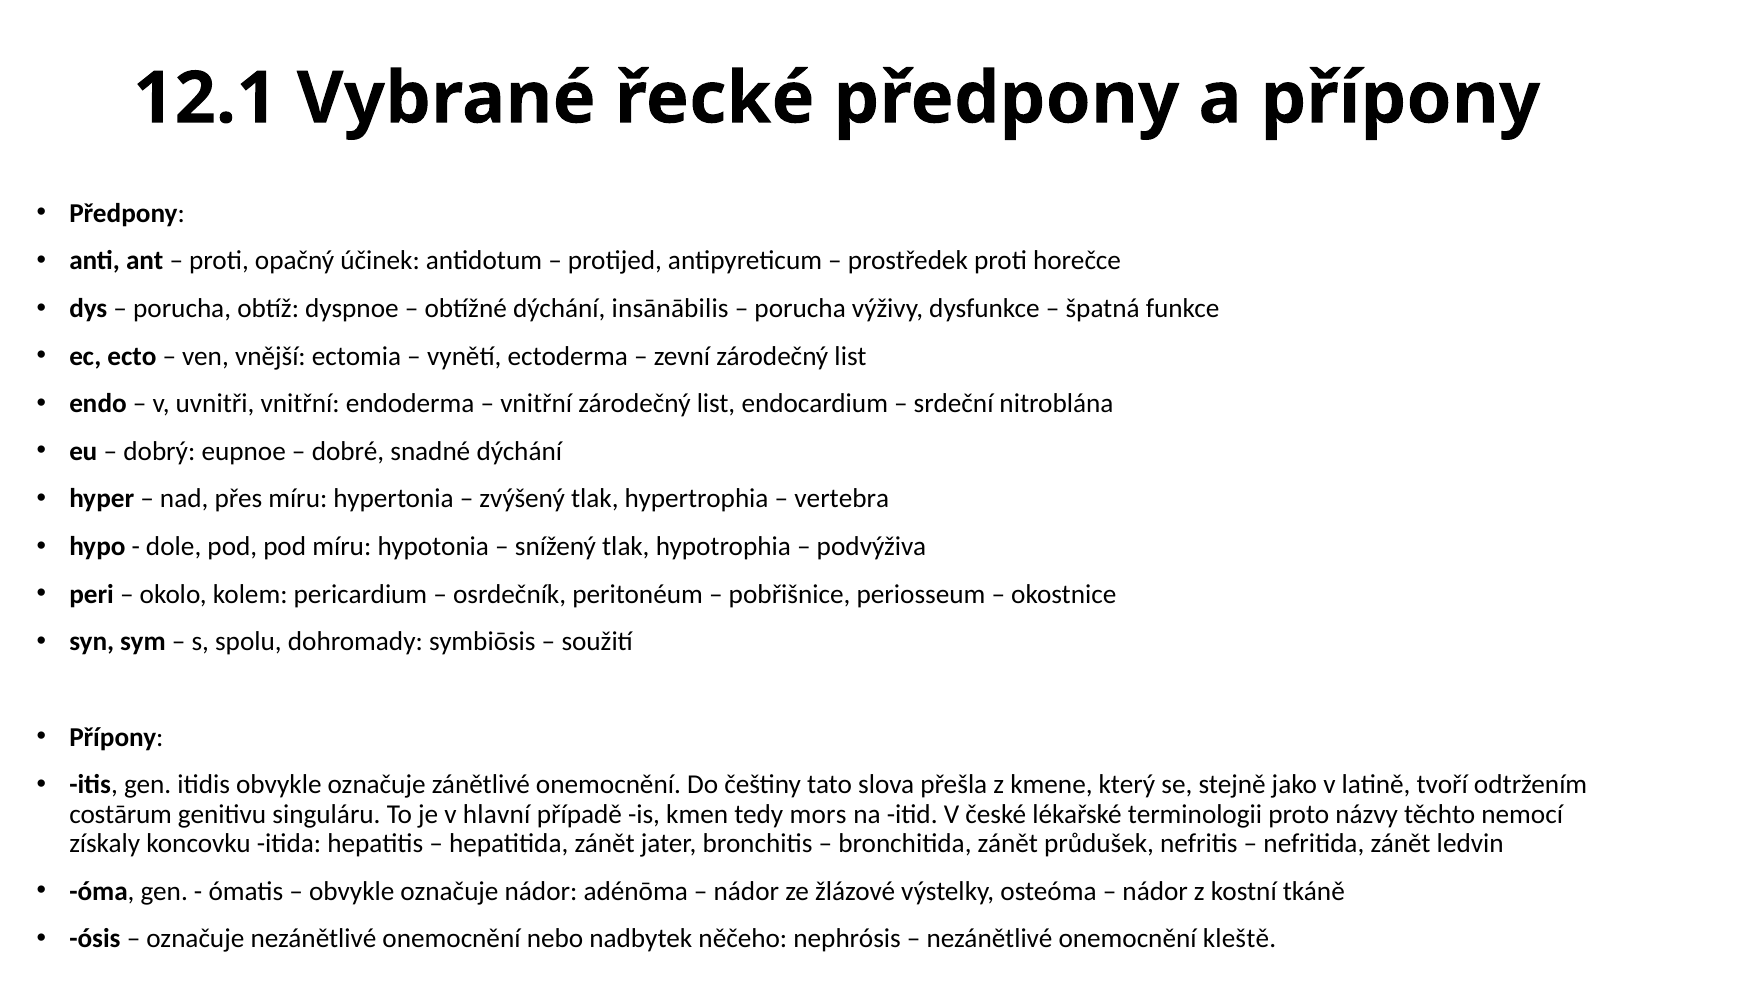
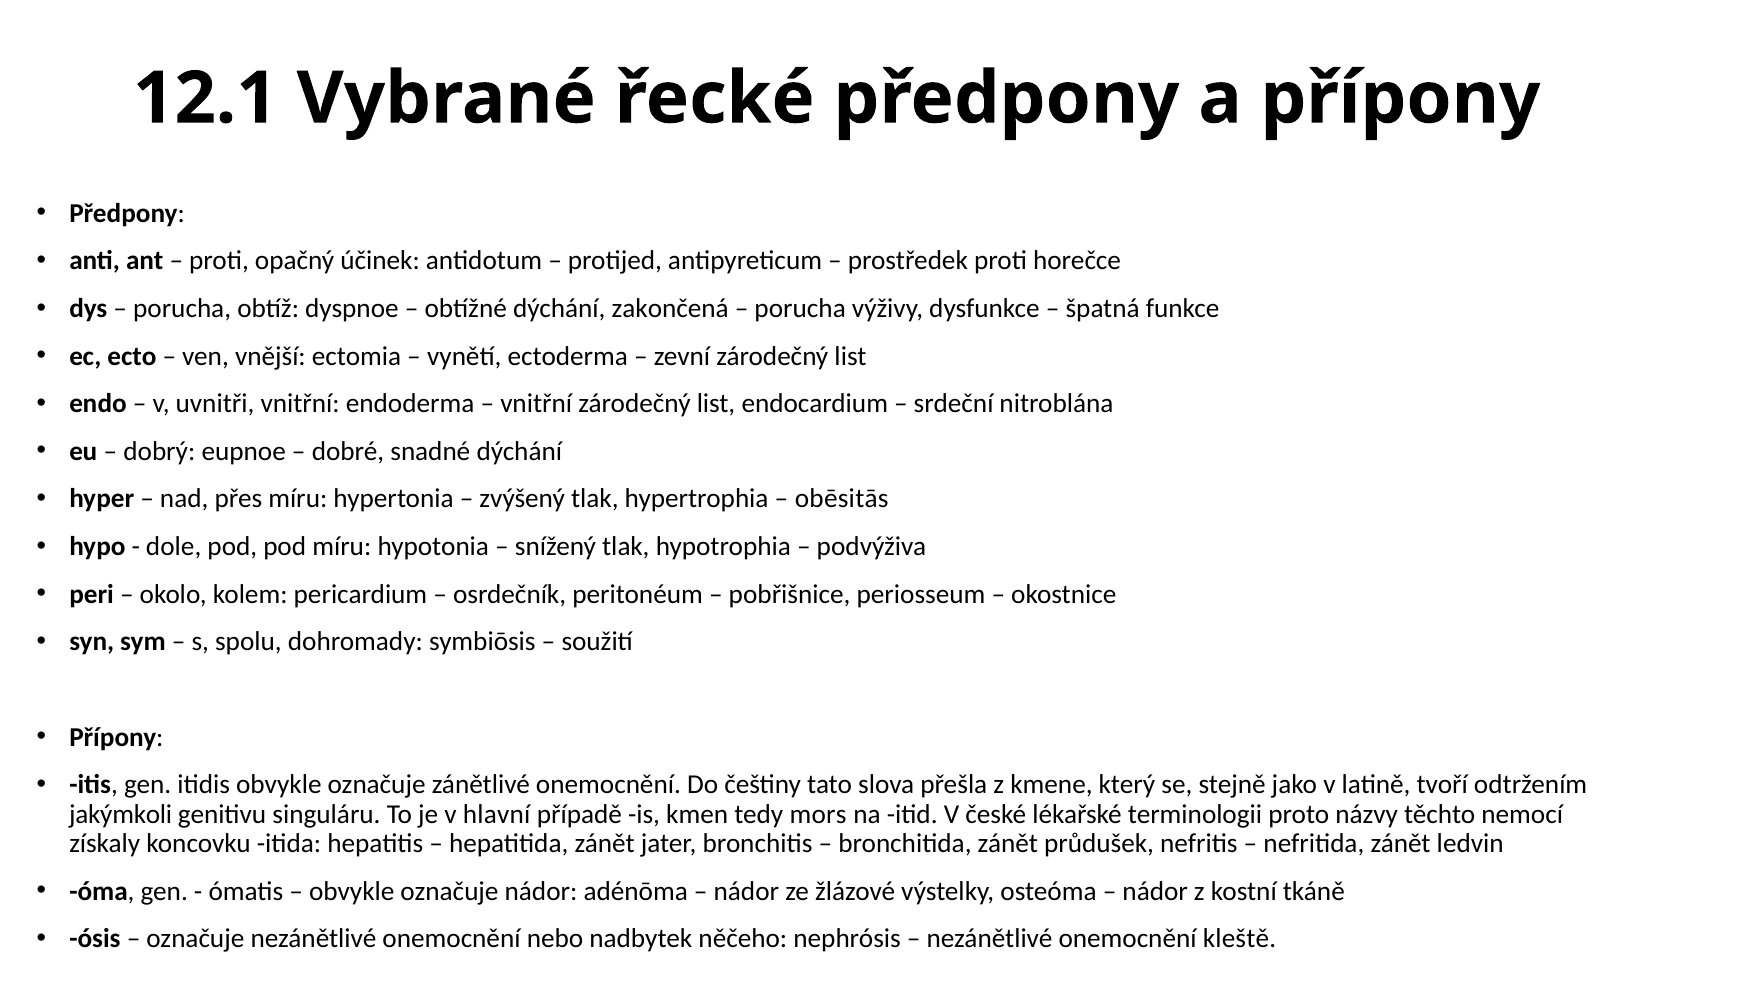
insānābilis: insānābilis -> zakončená (670, 308)
vertebra: vertebra -> obēsitās (842, 499)
costārum: costārum -> jakýmkoli (121, 814)
